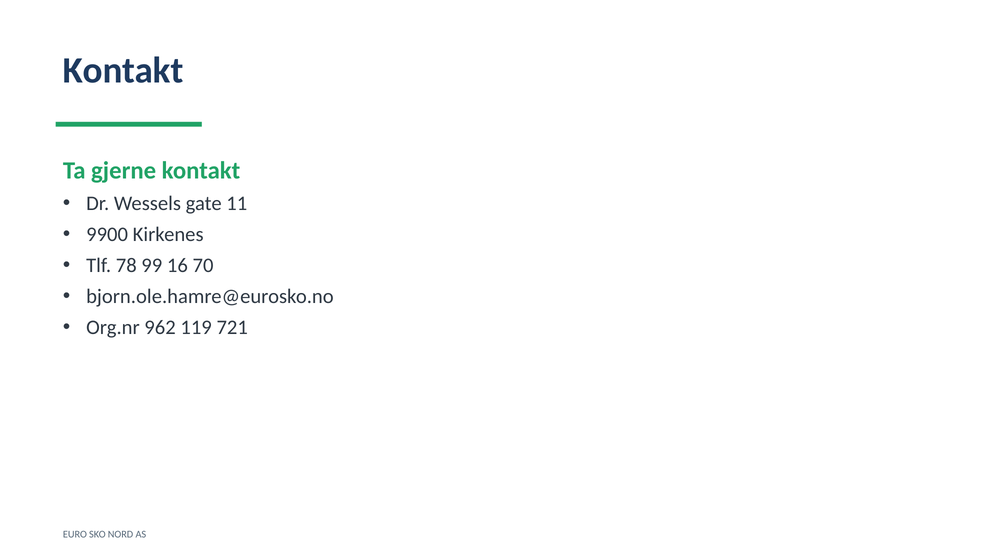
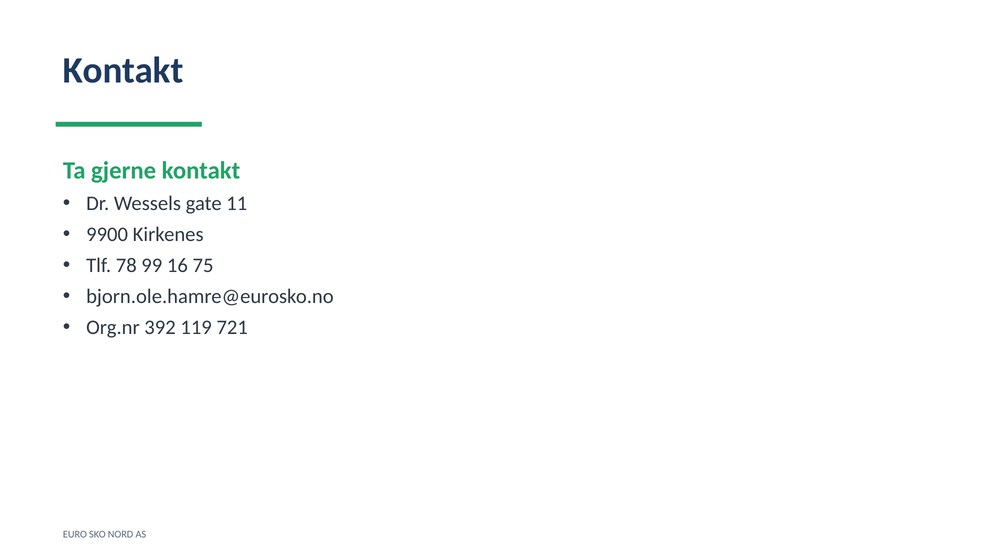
70: 70 -> 75 (203, 265)
962: 962 -> 392 (160, 327)
